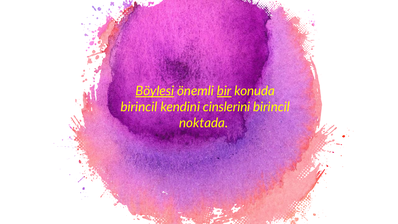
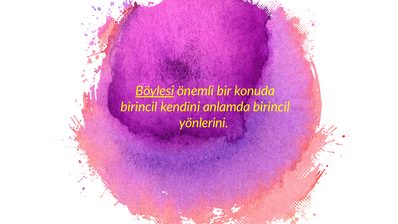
bir underline: present -> none (224, 91)
cinslerini: cinslerini -> anlamda (227, 107)
noktada: noktada -> yönlerini (204, 123)
